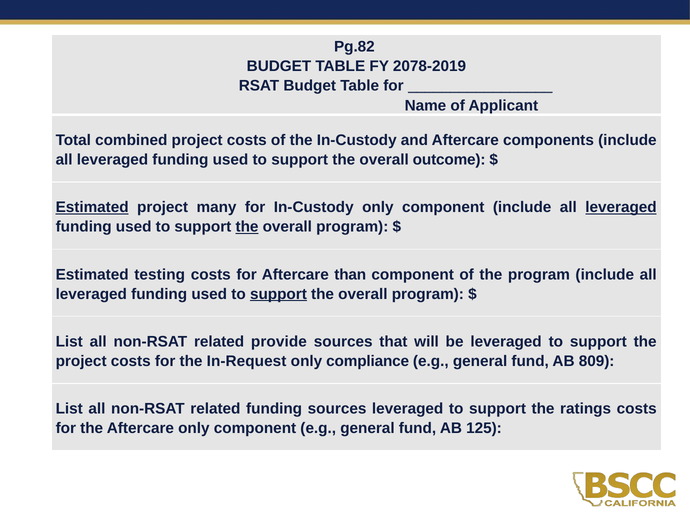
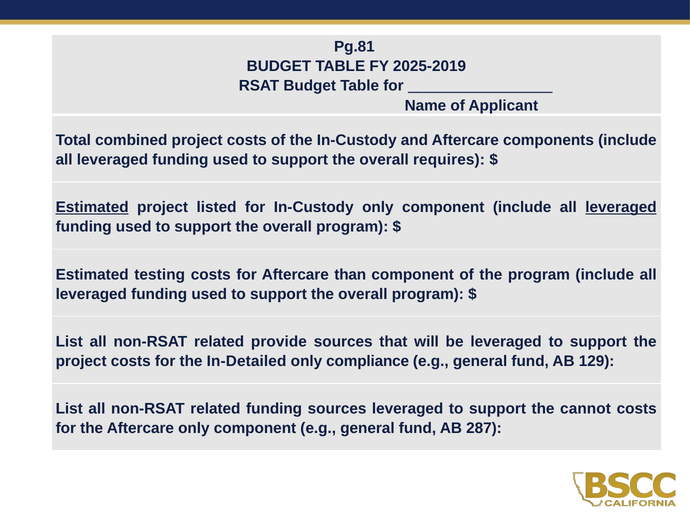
Pg.82: Pg.82 -> Pg.81 (354, 47)
2078-2019: 2078-2019 -> 2025-2019 (429, 66)
outcome: outcome -> requires (449, 160)
many: many -> listed (217, 208)
the underline: present -> none (247, 227)
support underline: present -> none (278, 294)
In-Request: In-Request -> In-Detailed (247, 362)
809: 809 -> 129 (597, 362)
ratings: ratings -> cannot (586, 409)
125: 125 -> 287 (484, 429)
